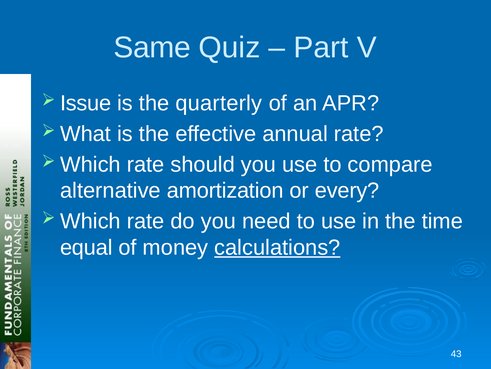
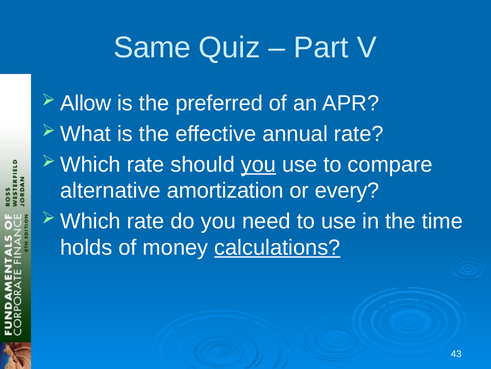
Issue: Issue -> Allow (86, 103)
quarterly: quarterly -> preferred (219, 103)
you underline: none -> present (259, 164)
equal: equal -> holds (86, 247)
